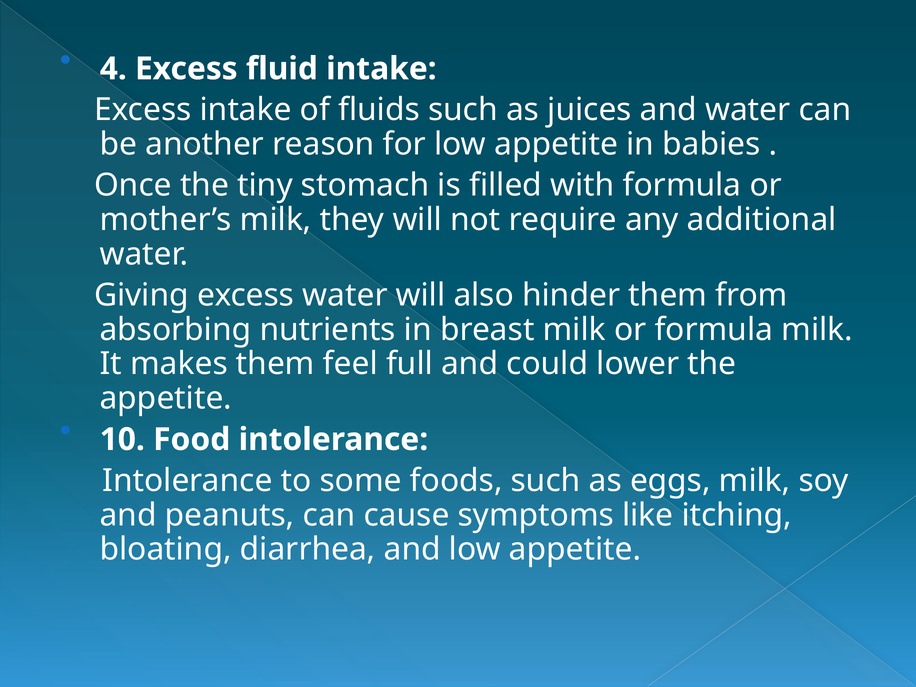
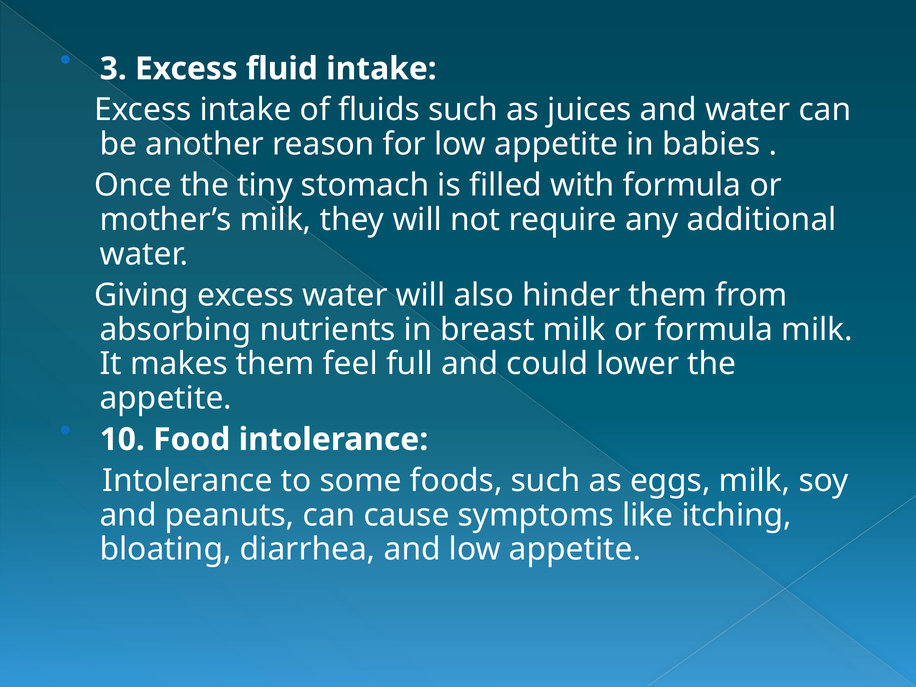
4: 4 -> 3 (113, 69)
